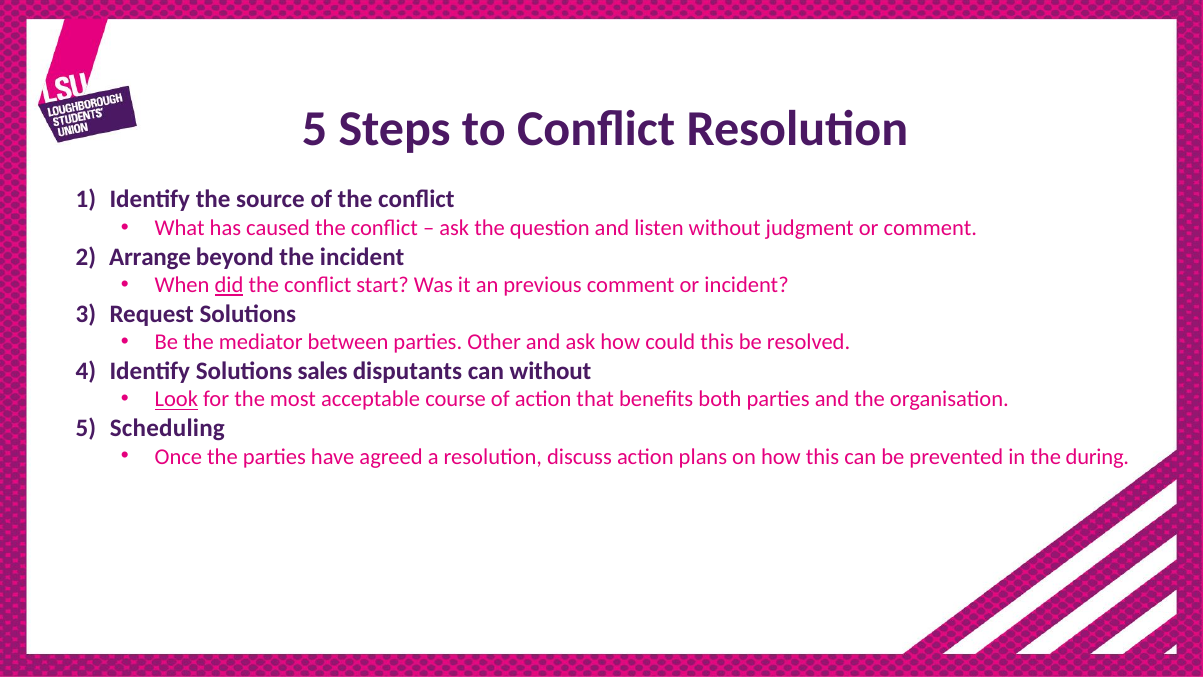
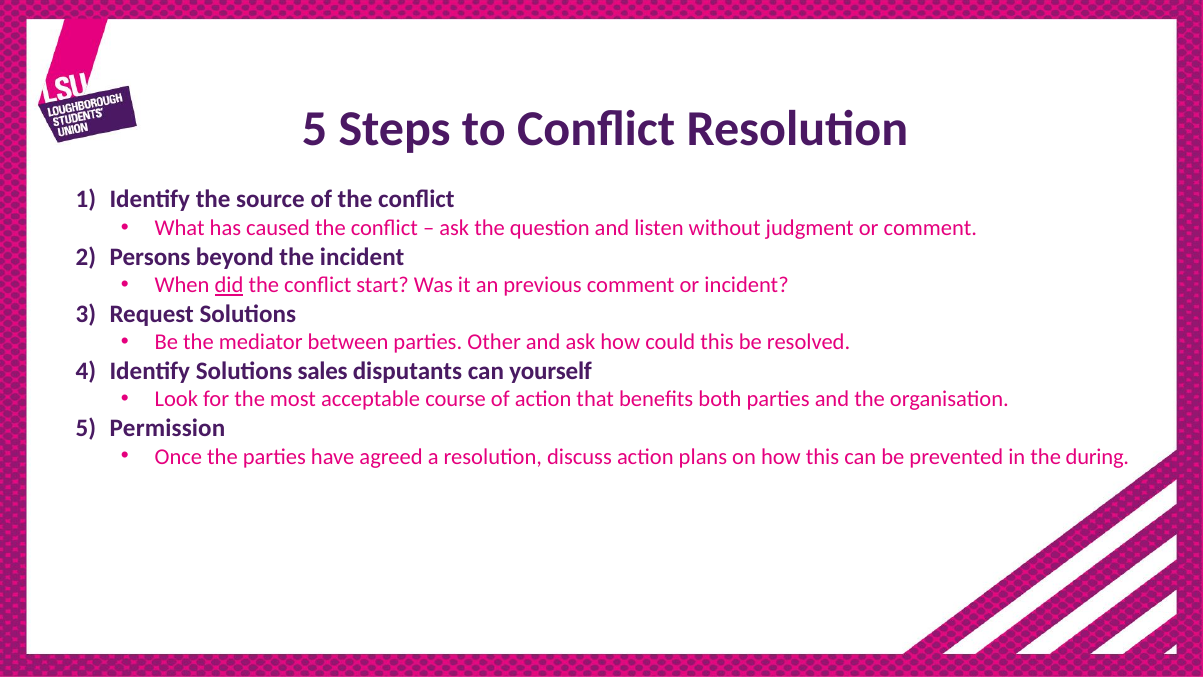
Arrange: Arrange -> Persons (150, 257)
can without: without -> yourself (551, 371)
Look underline: present -> none (176, 399)
Scheduling: Scheduling -> Permission (167, 428)
